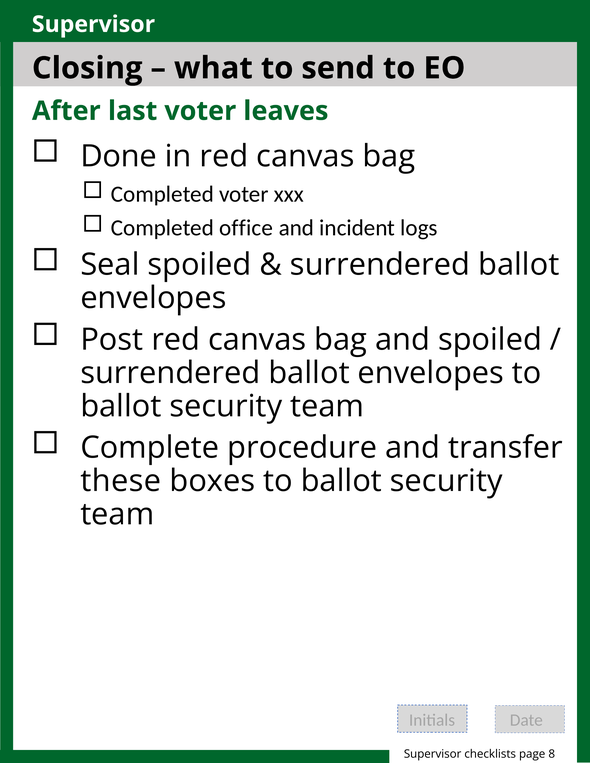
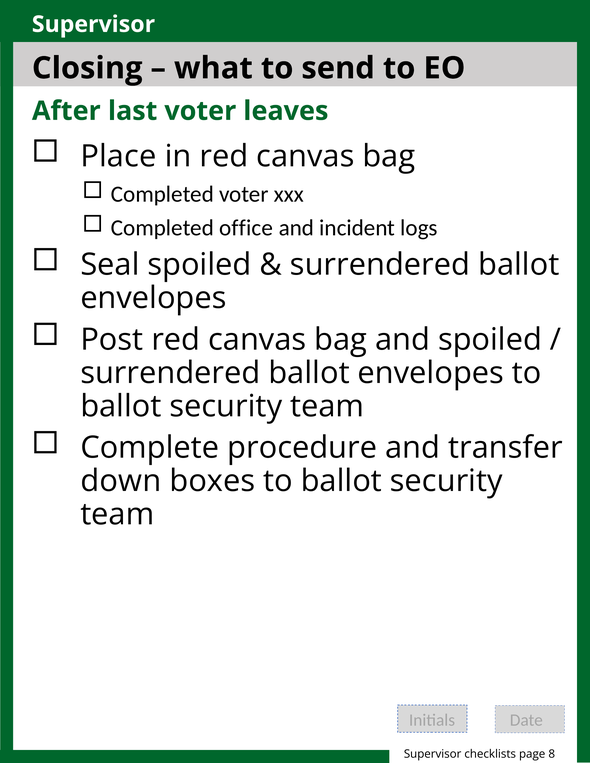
Done: Done -> Place (118, 156)
these: these -> down (121, 481)
